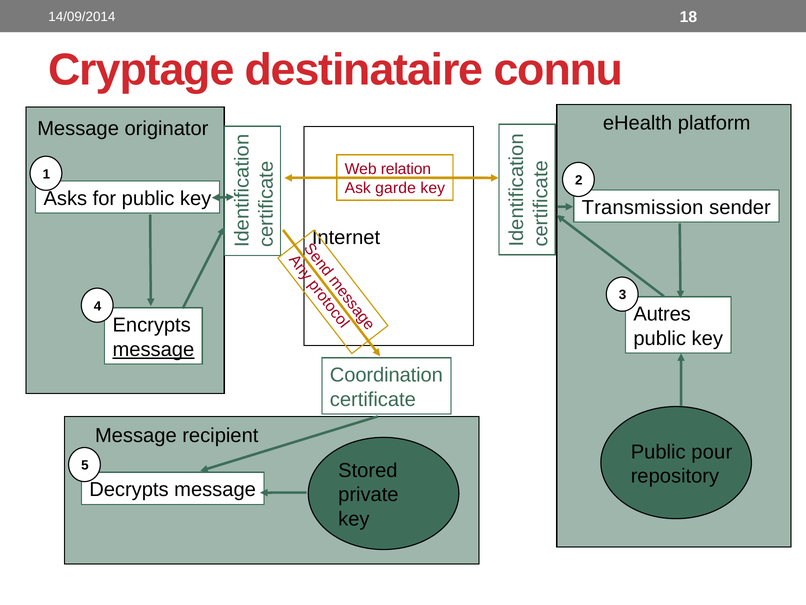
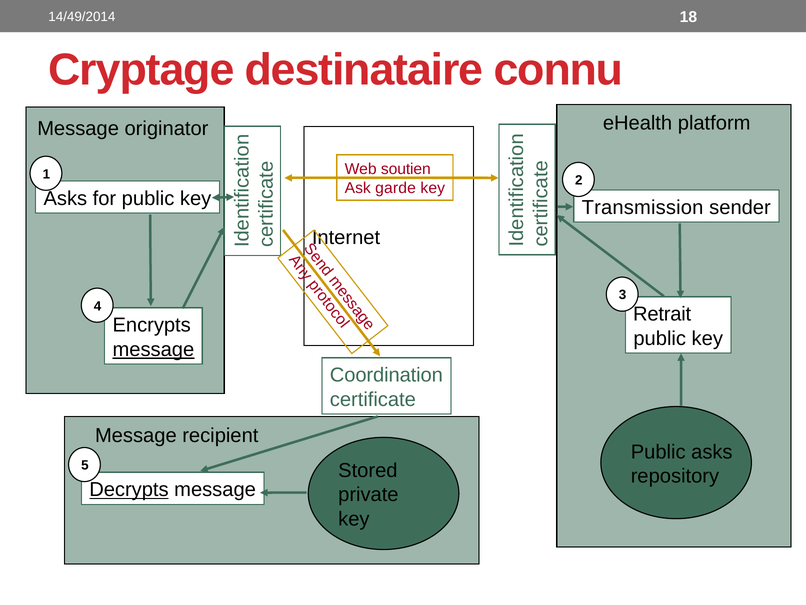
14/09/2014: 14/09/2014 -> 14/49/2014 (82, 17)
relation: relation -> soutien (406, 169)
Autres: Autres -> Retrait (662, 314)
Public pour: pour -> asks (712, 452)
Decrypts underline: none -> present (129, 489)
